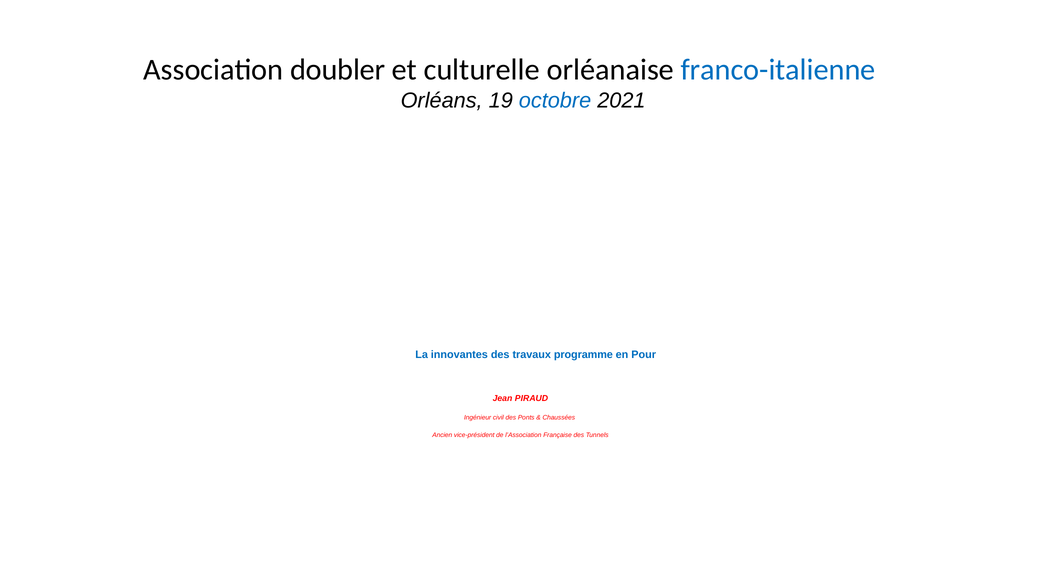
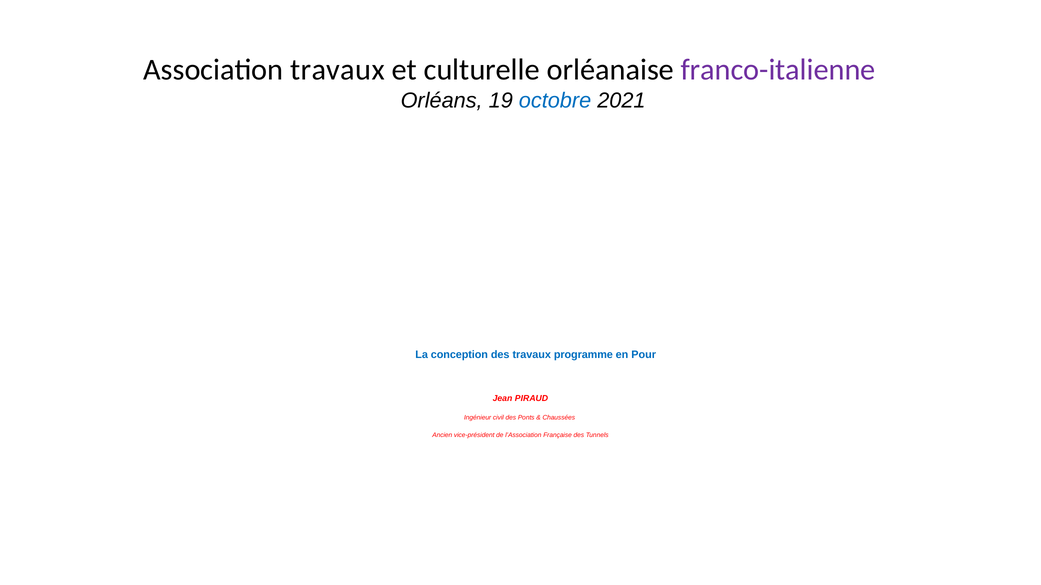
Association doubler: doubler -> travaux (337, 70)
franco-italienne colour: blue -> purple (778, 70)
innovantes: innovantes -> conception (459, 355)
